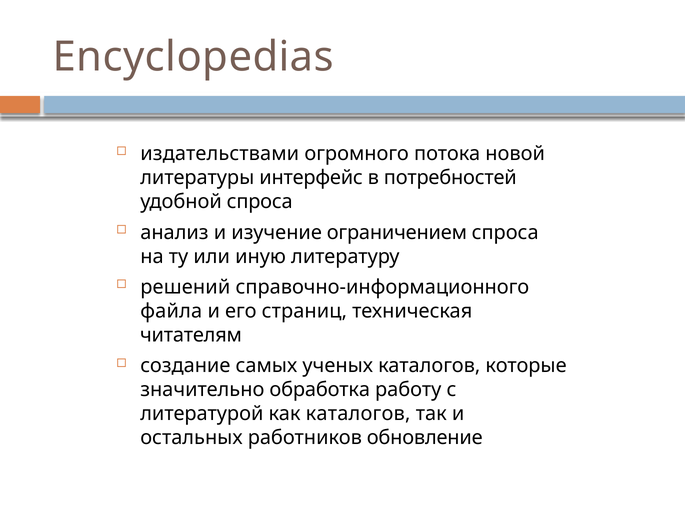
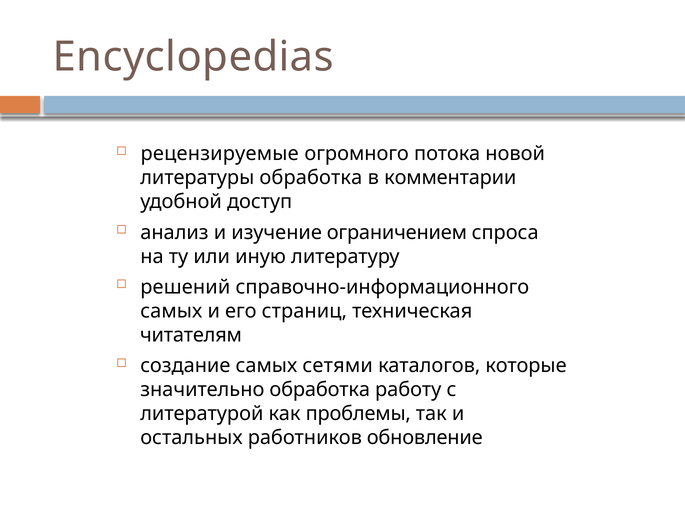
издательствами: издательствами -> рецензируемые (220, 154)
литературы интерфейс: интерфейс -> обработка (311, 178)
потребностей: потребностей -> комментарии (450, 178)
удобной спроса: спроса -> доступ (260, 202)
файла: файла -> самых (171, 311)
ученых: ученых -> сетями (338, 366)
как каталогов: каталогов -> проблемы (358, 413)
